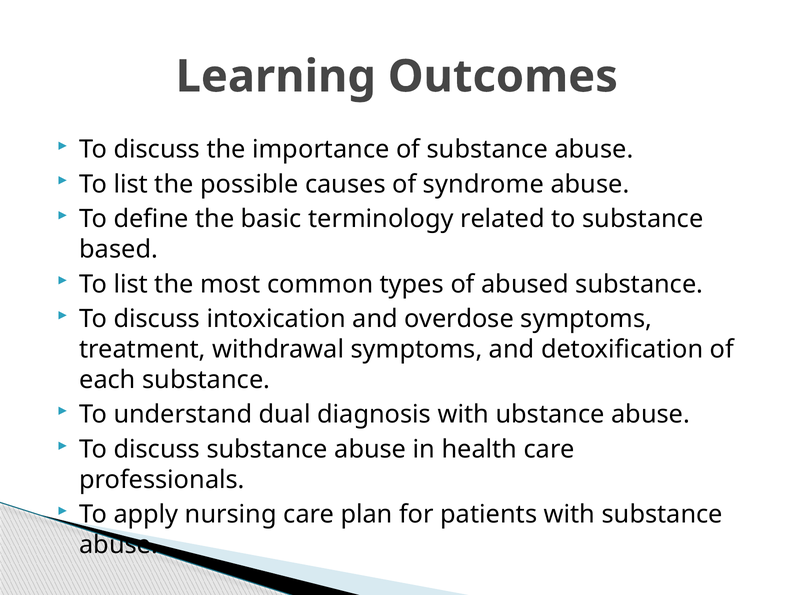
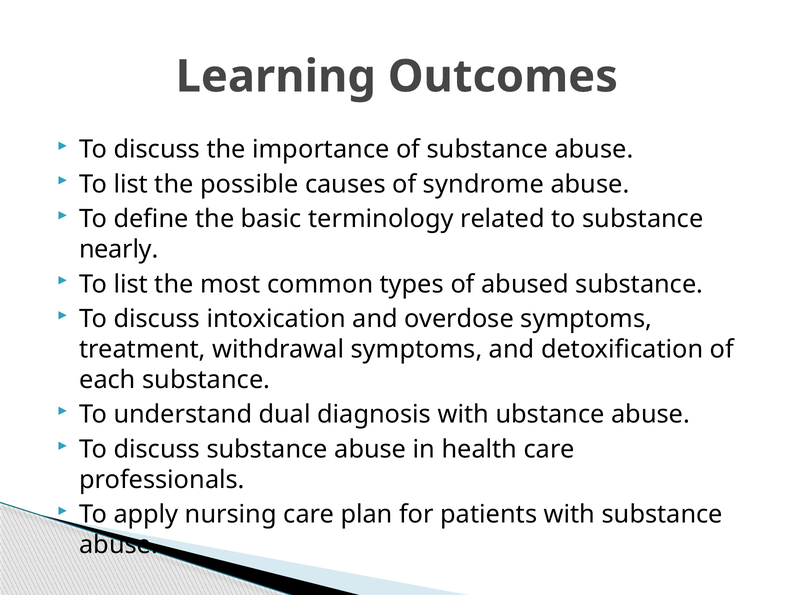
based: based -> nearly (119, 250)
